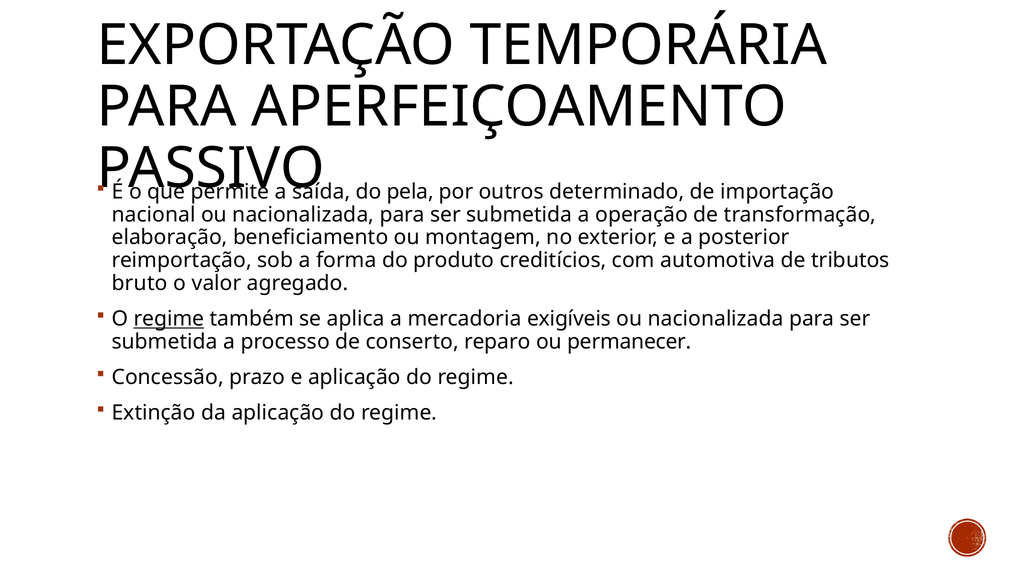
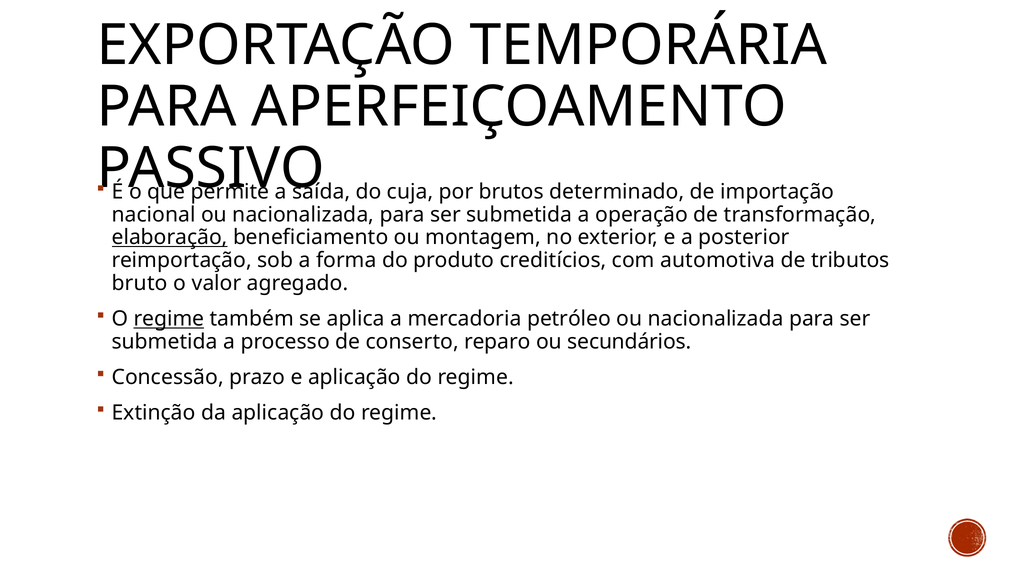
pela: pela -> cuja (410, 192)
outros: outros -> brutos (511, 192)
elaboração underline: none -> present (170, 237)
exigíveis: exigíveis -> petróleo (569, 318)
permanecer: permanecer -> secundários (629, 341)
